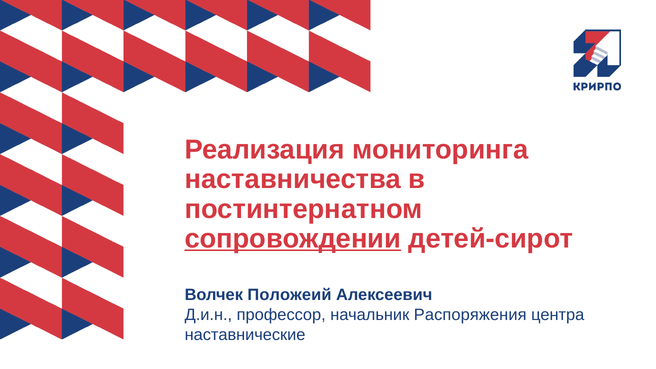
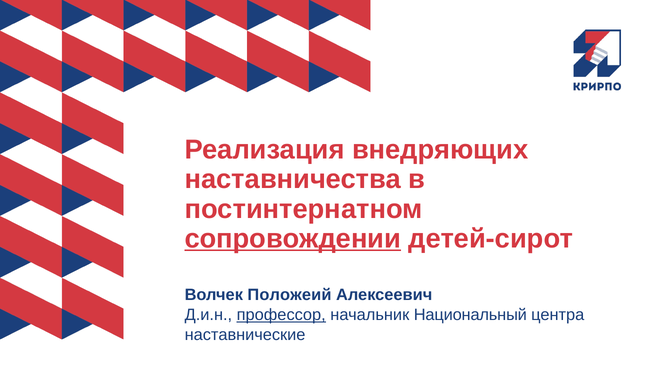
мониторинга: мониторинга -> внедряющих (440, 150)
профессор underline: none -> present (281, 315)
Распоряжения: Распоряжения -> Национальный (470, 315)
